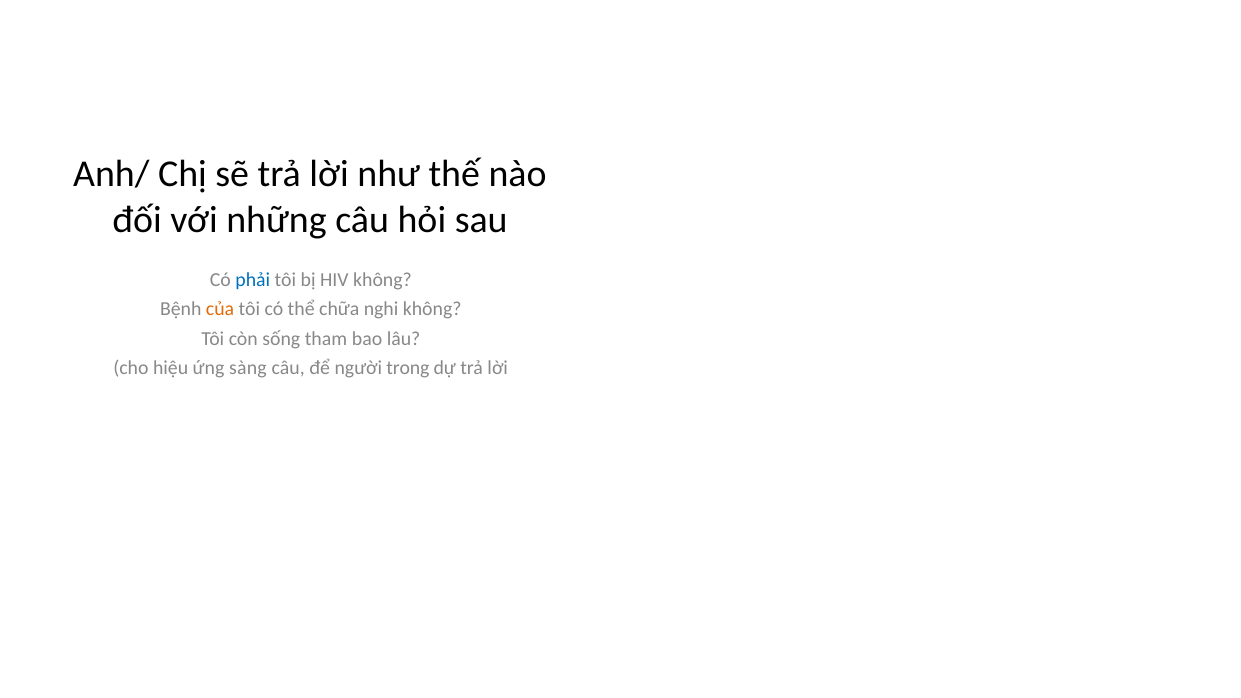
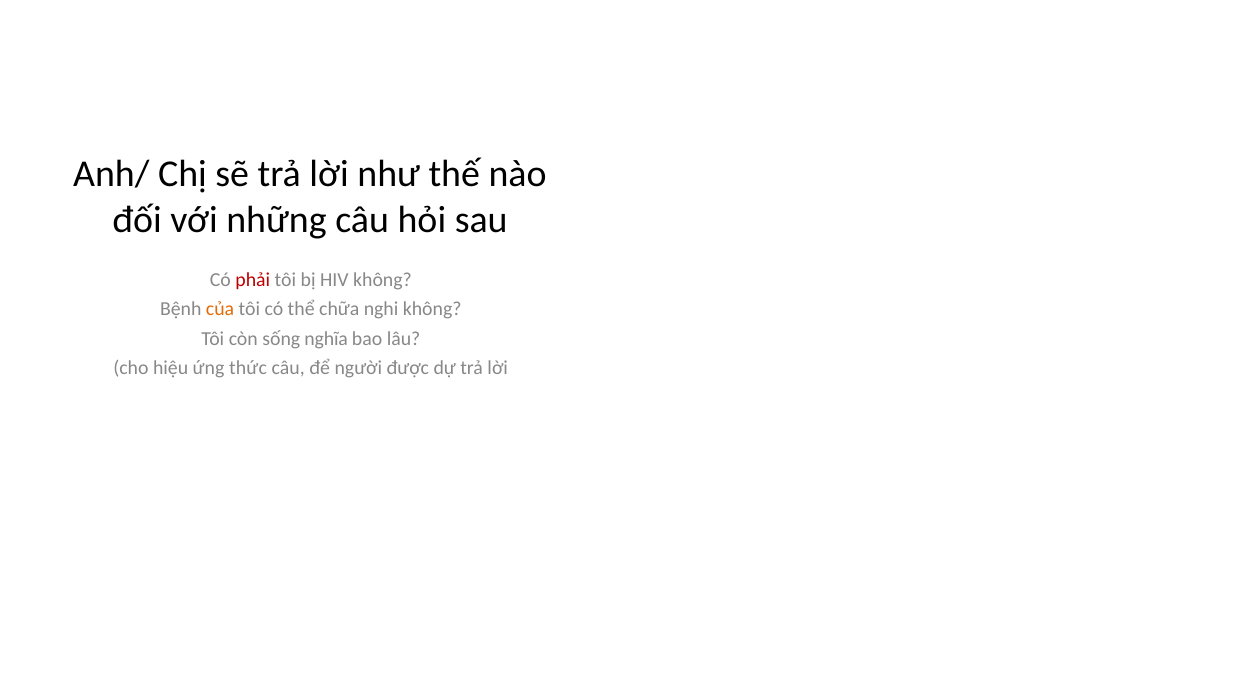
phải colour: blue -> red (253, 280)
tham: tham -> nghĩa (326, 339)
sàng: sàng -> thức (248, 368)
trong: trong -> được (408, 368)
